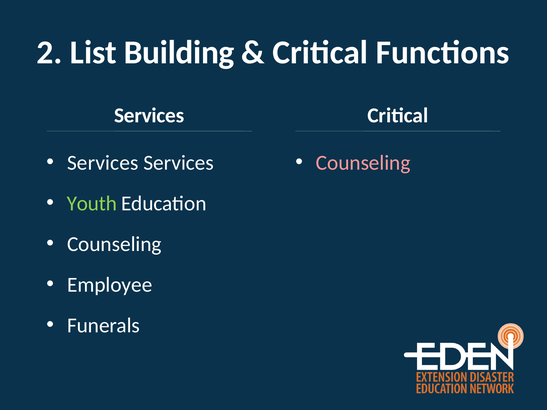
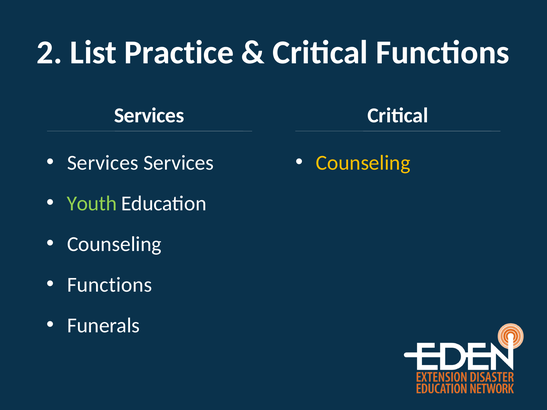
Building: Building -> Practice (179, 52)
Counseling colour: pink -> yellow (363, 163)
Employee: Employee -> Functions (110, 285)
